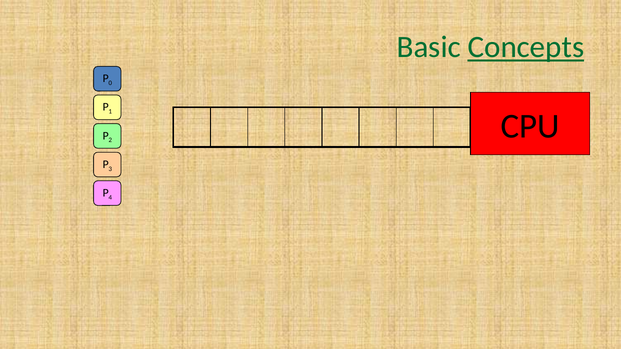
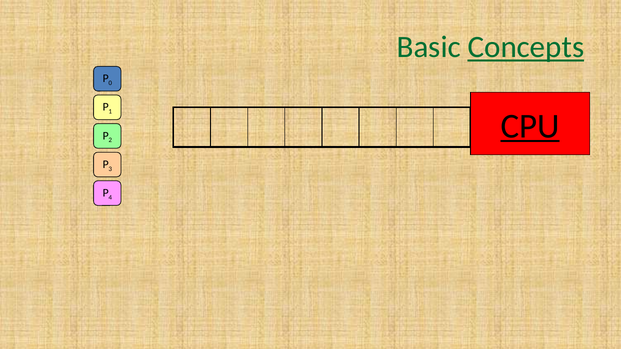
CPU underline: none -> present (530, 126)
